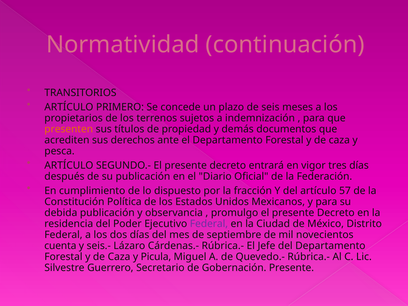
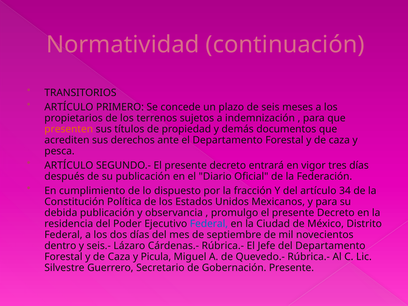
57: 57 -> 34 (345, 191)
Federal colour: purple -> blue (209, 224)
cuenta: cuenta -> dentro (60, 246)
